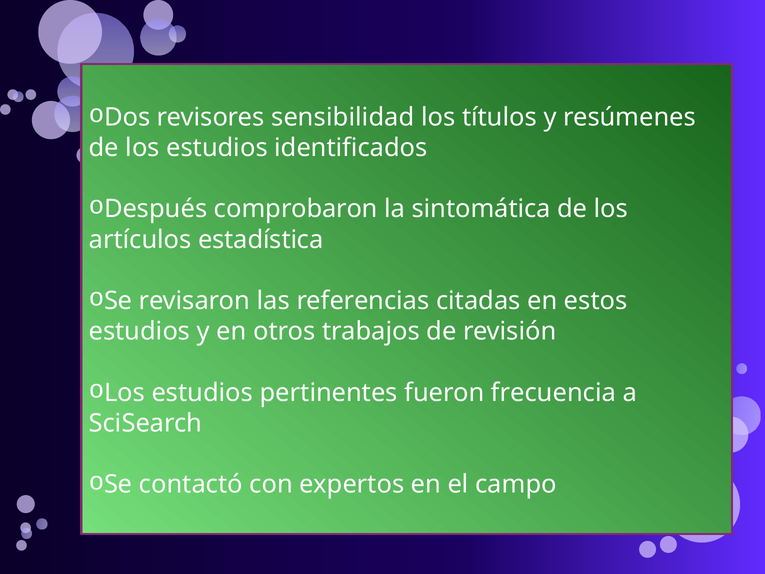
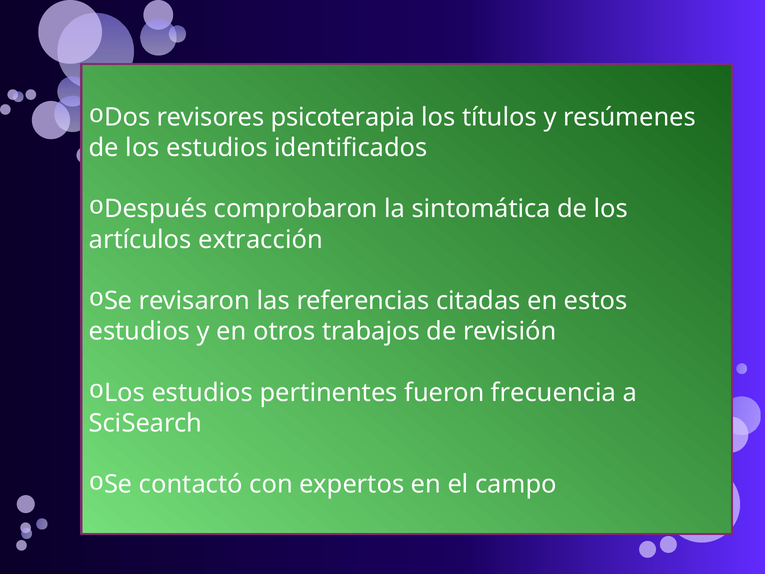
sensibilidad: sensibilidad -> psicoterapia (343, 117)
estadística: estadística -> extracción (261, 239)
